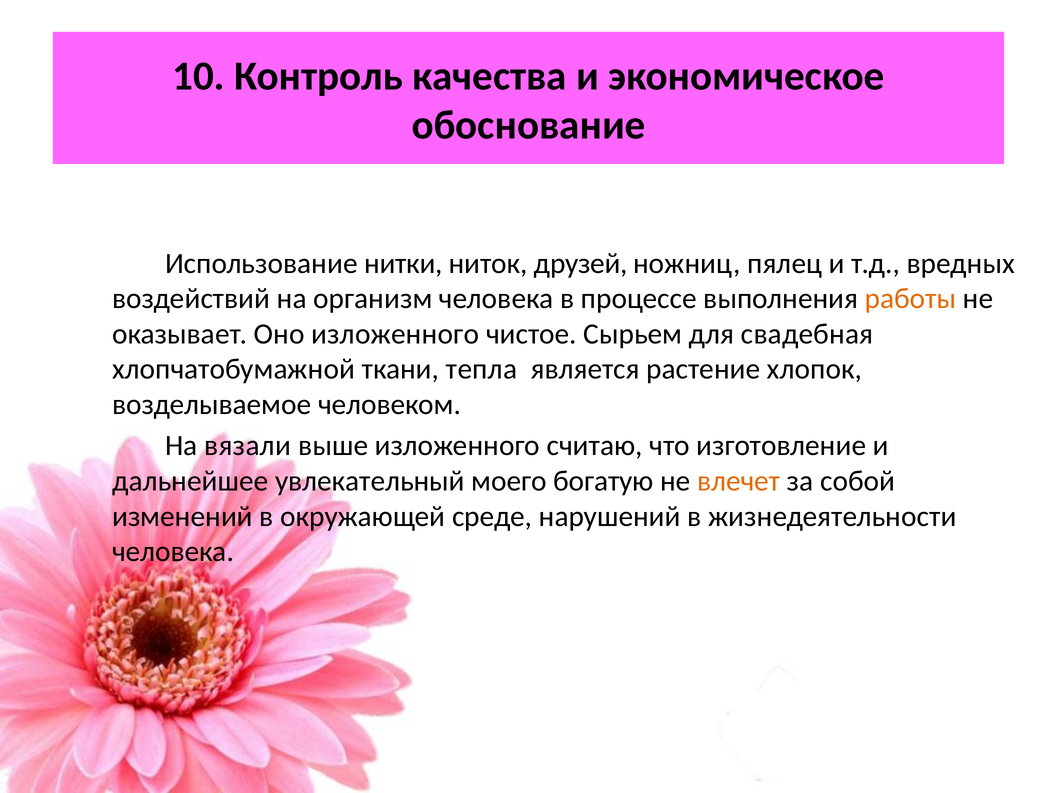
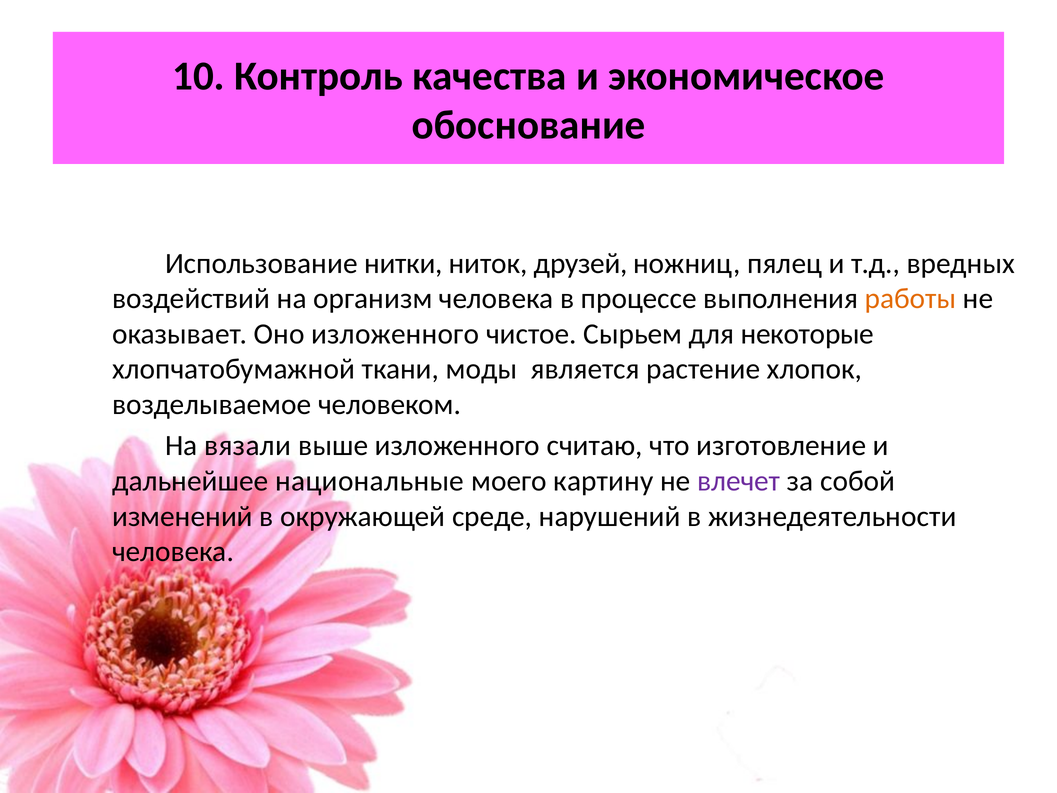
свадебная: свадебная -> некоторые (807, 334)
тепла: тепла -> моды (482, 369)
увлекательный: увлекательный -> национальные (370, 481)
богатую: богатую -> картину (603, 481)
влечет colour: orange -> purple (739, 481)
